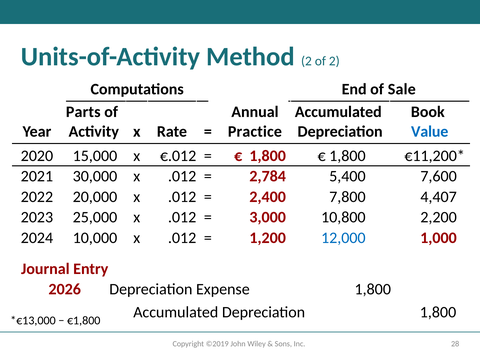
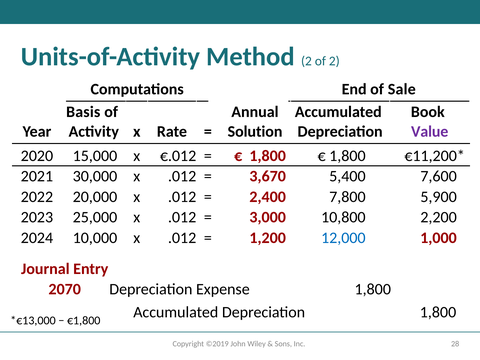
Parts: Parts -> Basis (83, 112)
Practice: Practice -> Solution (255, 131)
Value colour: blue -> purple (430, 131)
2,784: 2,784 -> 3,670 (268, 176)
4,407: 4,407 -> 5,900 (439, 197)
2026: 2026 -> 2070 (65, 289)
